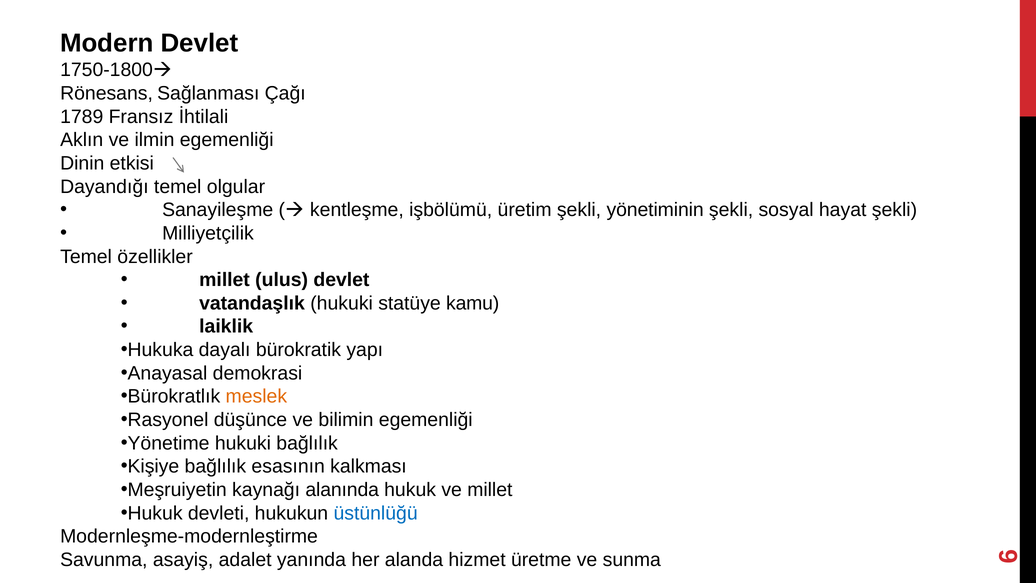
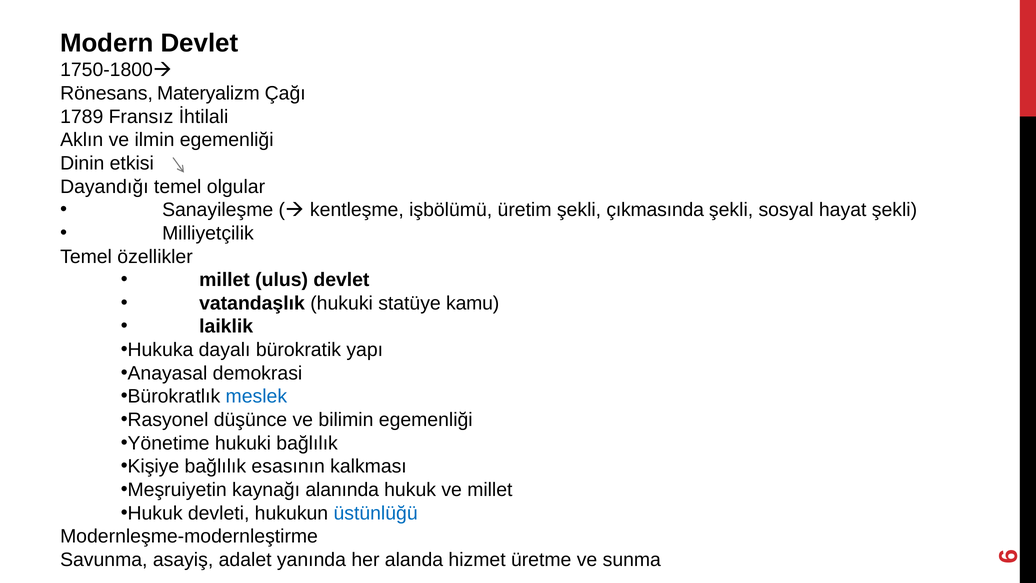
Sağlanması: Sağlanması -> Materyalizm (208, 93)
yönetiminin: yönetiminin -> çıkmasında (655, 210)
meslek colour: orange -> blue (256, 396)
